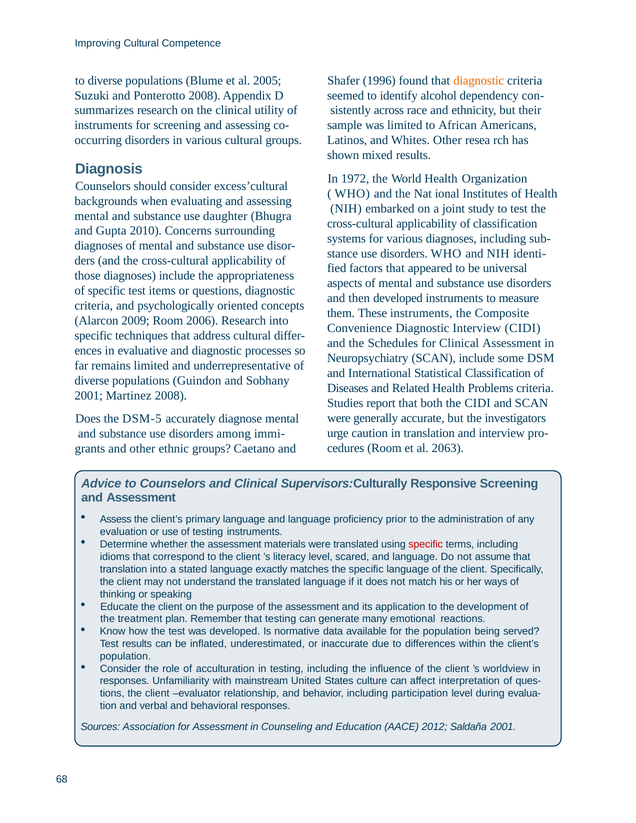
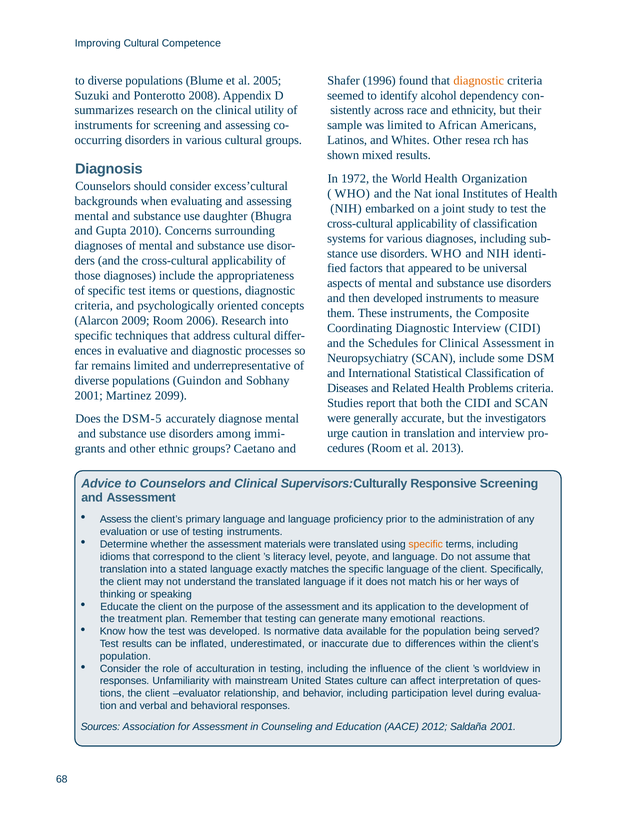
Convenience: Convenience -> Coordinating (360, 328)
Martinez 2008: 2008 -> 2099 (171, 396)
2063: 2063 -> 2013 (448, 448)
specific colour: red -> orange (426, 544)
scared: scared -> peyote (352, 557)
